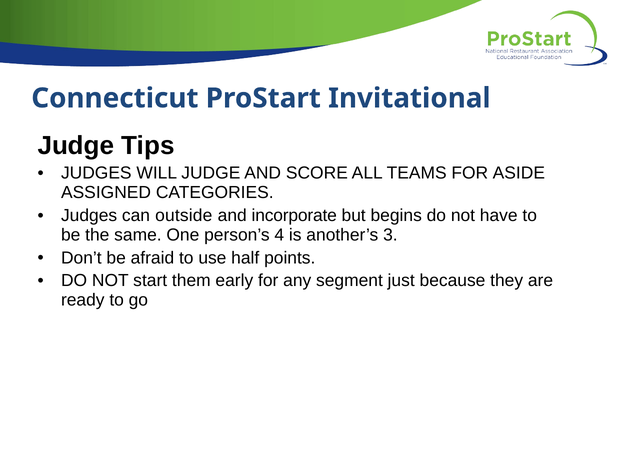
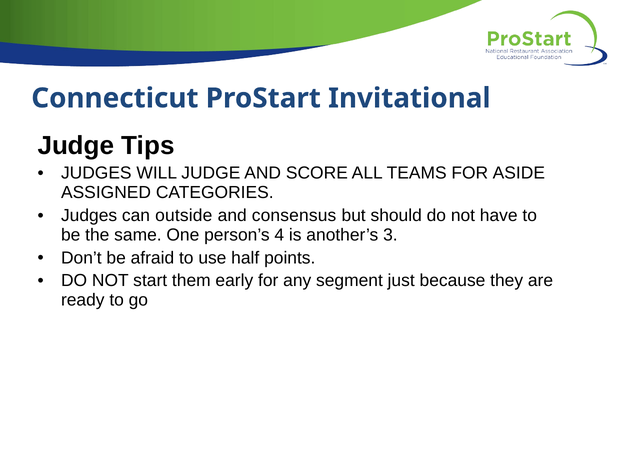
incorporate: incorporate -> consensus (294, 215)
begins: begins -> should (396, 215)
